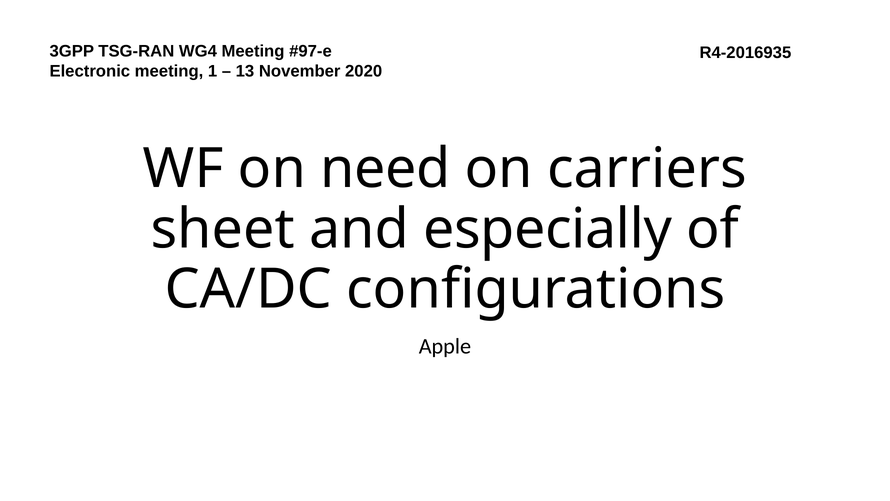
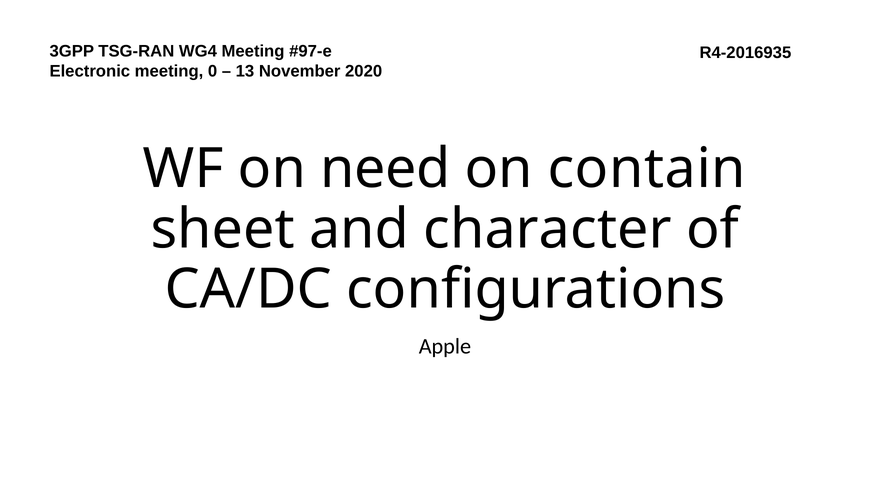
1: 1 -> 0 (213, 71)
carriers: carriers -> contain (647, 169)
especially: especially -> character (547, 229)
